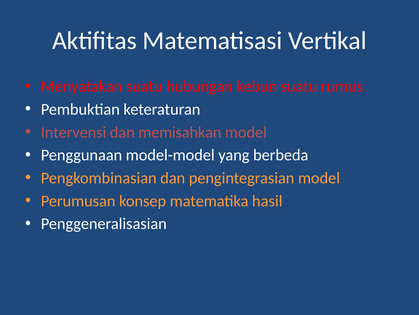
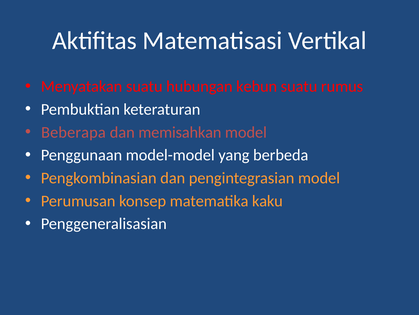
Intervensi: Intervensi -> Beberapa (73, 132)
hasil: hasil -> kaku (267, 200)
